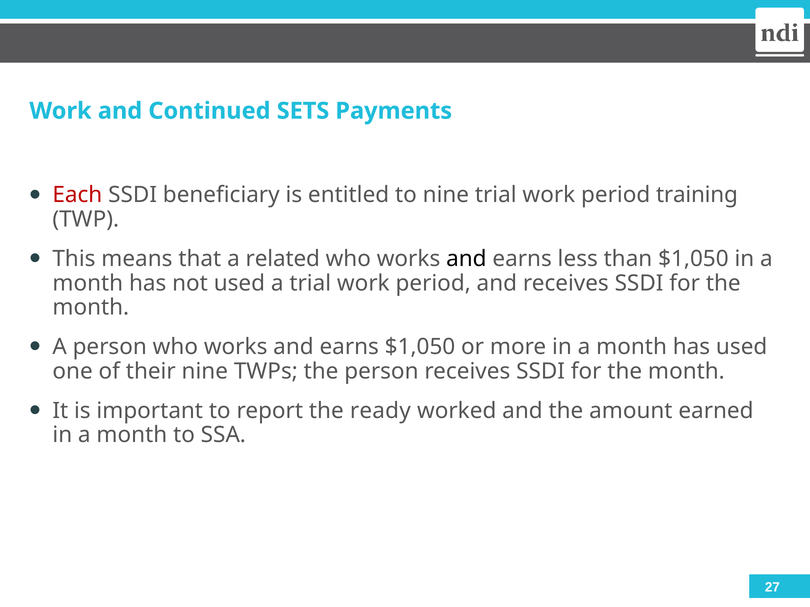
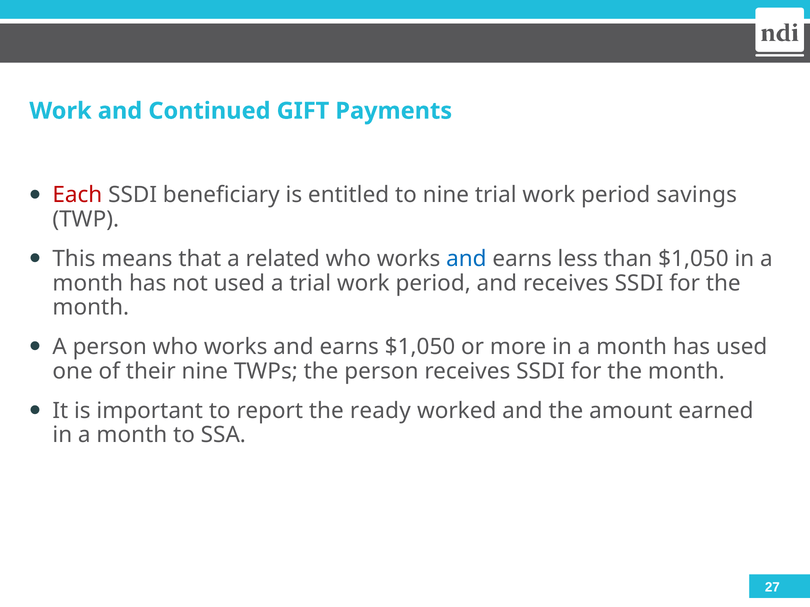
SETS: SETS -> GIFT (303, 111)
training: training -> savings (697, 195)
and colour: black -> blue (466, 259)
